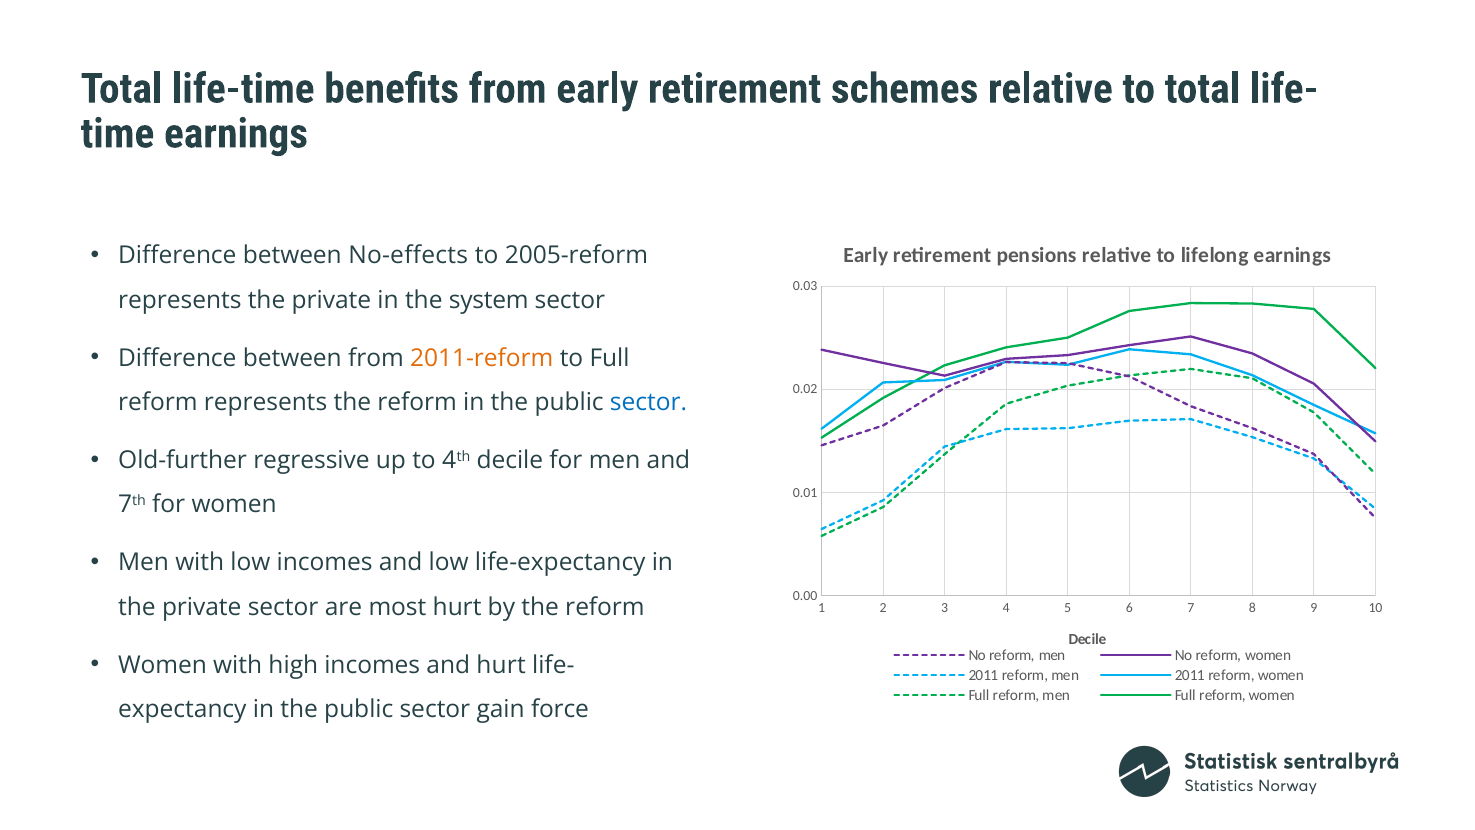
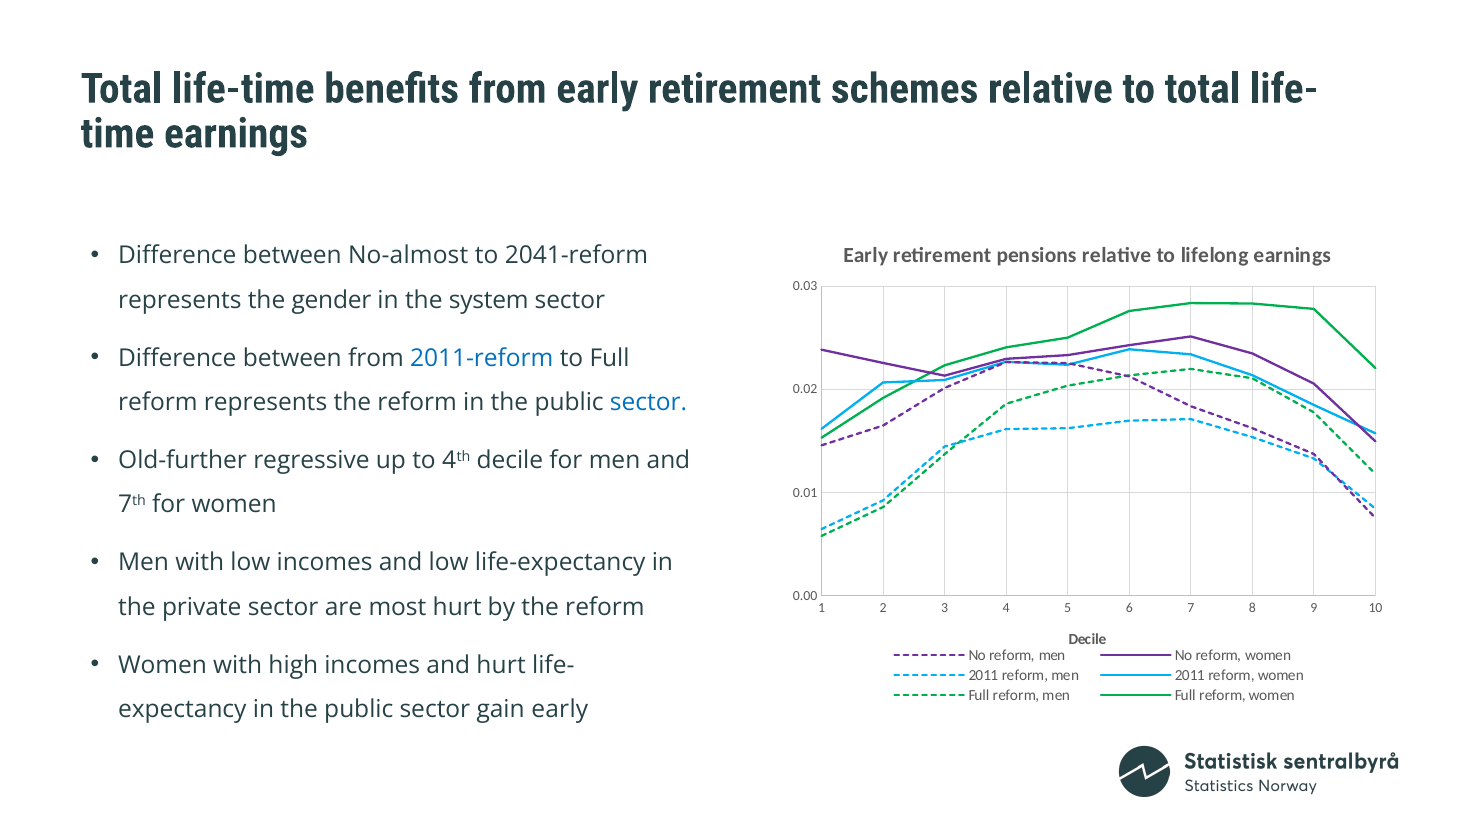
No-effects: No-effects -> No-almost (408, 256)
2005-reform: 2005-reform -> 2041-reform (576, 256)
represents the private: private -> gender (331, 300)
2011-reform colour: orange -> blue (482, 358)
gain force: force -> early (560, 709)
